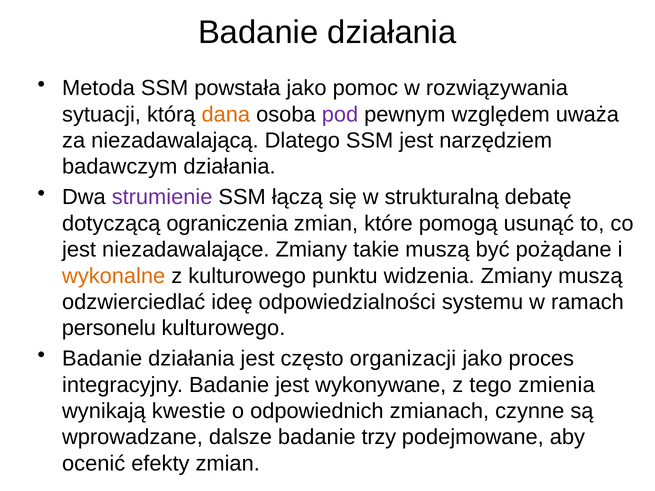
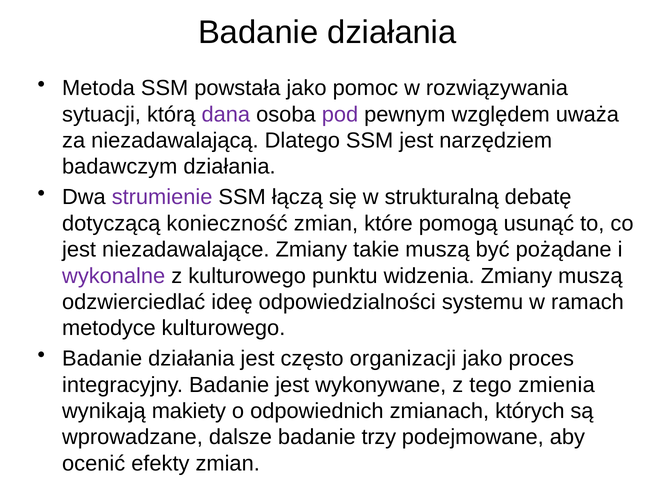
dana colour: orange -> purple (226, 114)
ograniczenia: ograniczenia -> konieczność (227, 224)
wykonalne colour: orange -> purple (114, 276)
personelu: personelu -> metodyce (109, 328)
kwestie: kwestie -> makiety (189, 411)
czynne: czynne -> których (530, 411)
